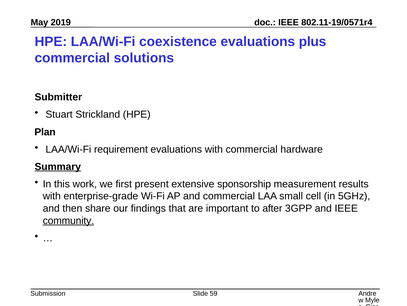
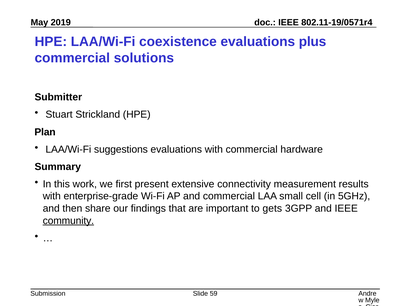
requirement: requirement -> suggestions (121, 149)
Summary underline: present -> none (58, 166)
sponsorship: sponsorship -> connectivity (244, 184)
after: after -> gets (272, 208)
